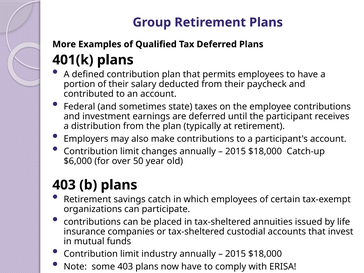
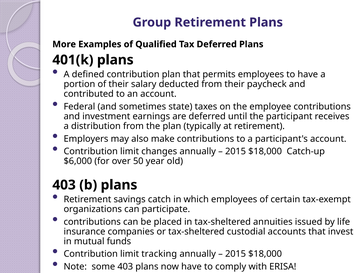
industry: industry -> tracking (159, 254)
